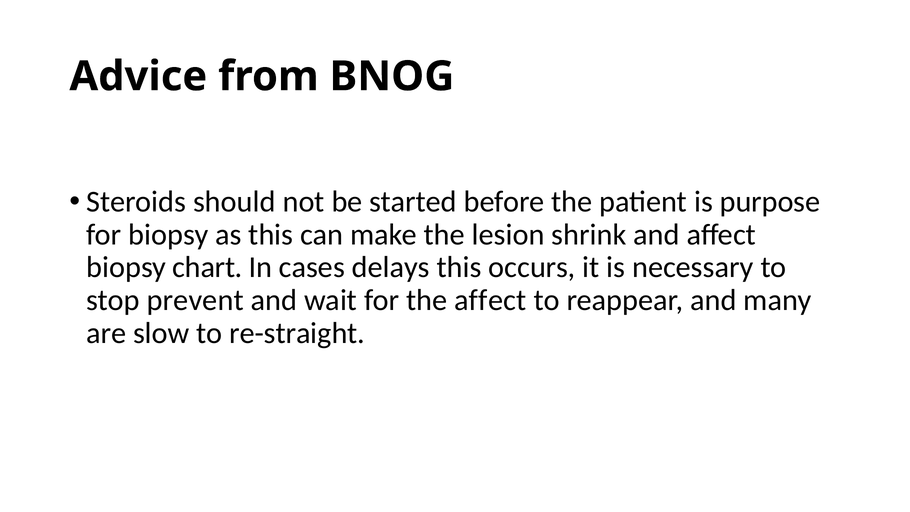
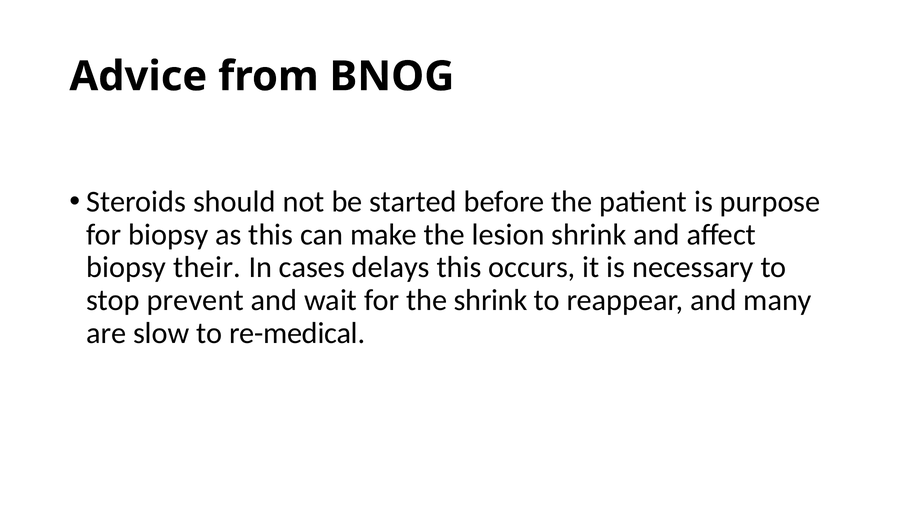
chart: chart -> their (207, 267)
the affect: affect -> shrink (491, 300)
re-straight: re-straight -> re-medical (297, 333)
